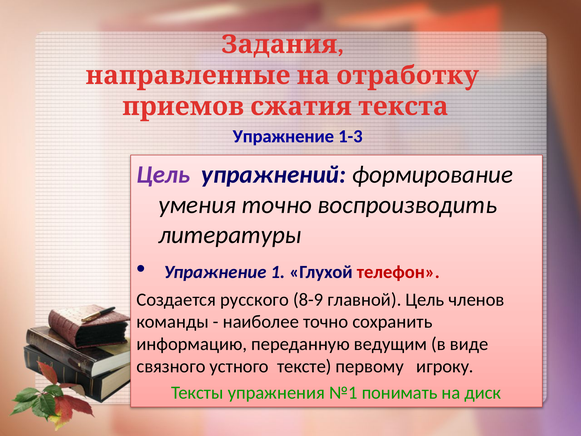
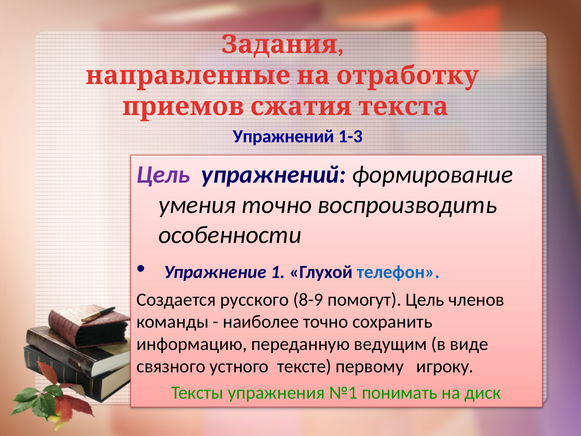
Упражнение: Упражнение -> Упражнений (283, 136)
литературы: литературы -> особенности (230, 235)
телефон colour: red -> blue (398, 272)
главной: главной -> помогут (364, 299)
